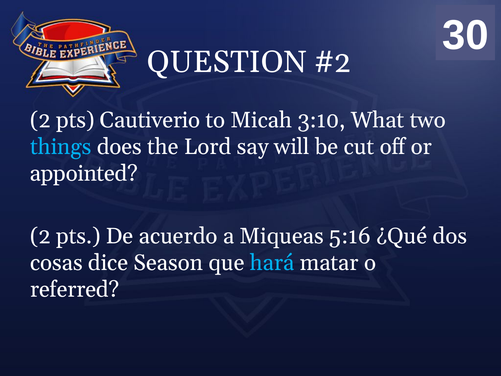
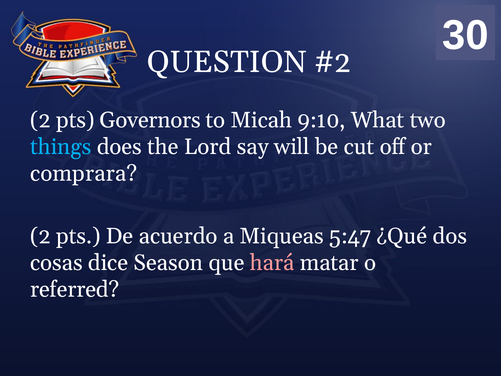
Cautiverio: Cautiverio -> Governors (150, 120)
3:10: 3:10 -> 9:10 (321, 120)
appointed: appointed -> comprara (84, 174)
5:16: 5:16 -> 5:47 (350, 236)
hará colour: light blue -> pink (272, 263)
